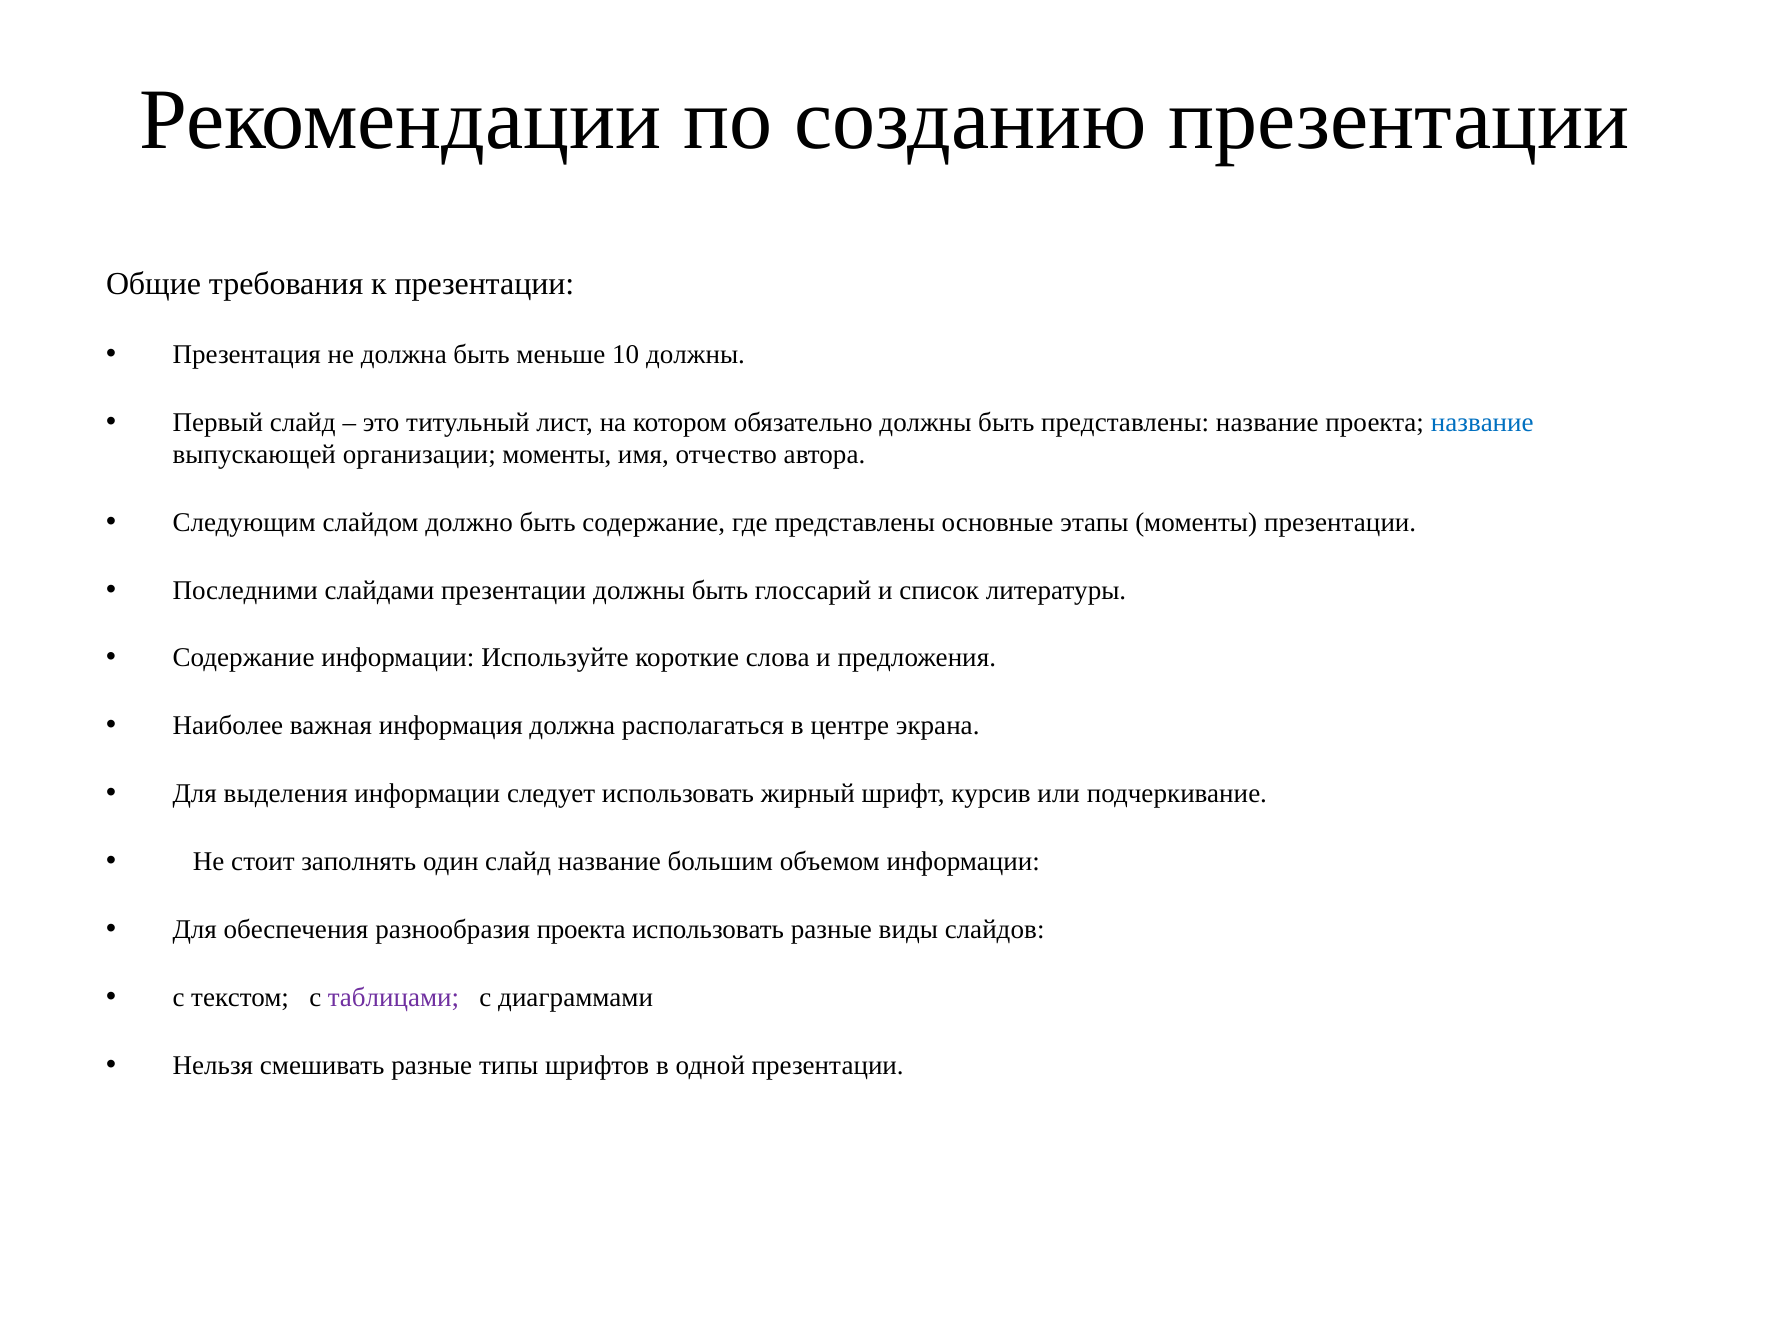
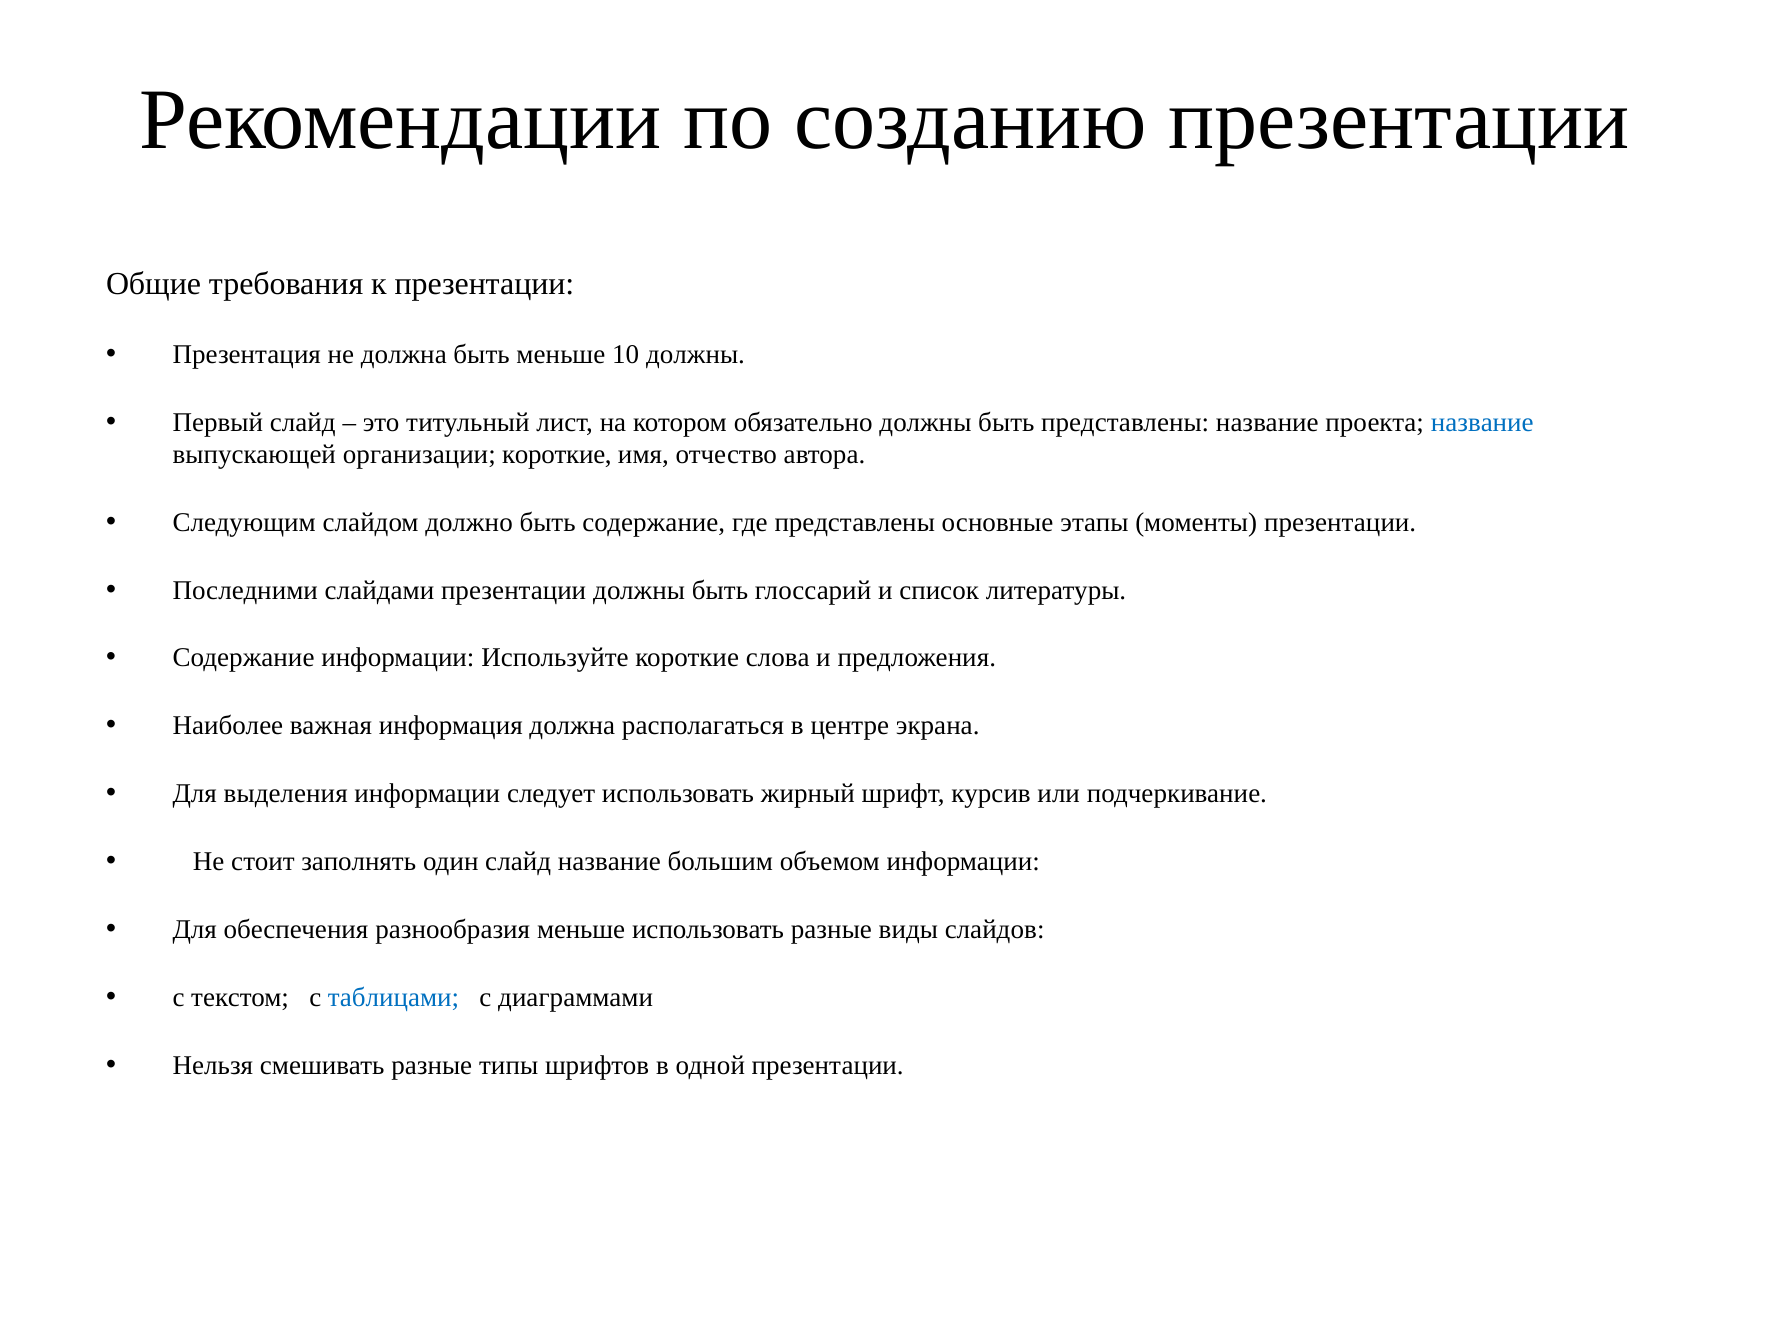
организации моменты: моменты -> короткие (557, 455)
разнообразия проекта: проекта -> меньше (581, 929)
таблицами colour: purple -> blue (394, 997)
